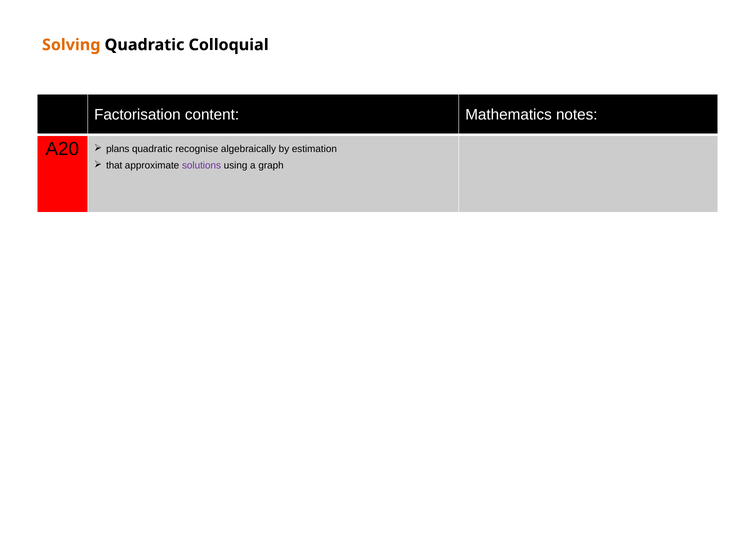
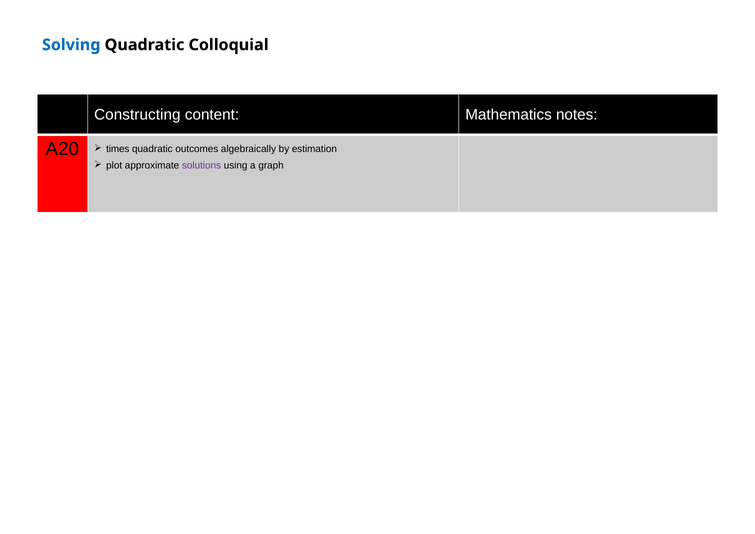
Solving colour: orange -> blue (71, 45)
Factorisation: Factorisation -> Constructing (137, 115)
plans: plans -> times (118, 149)
recognise: recognise -> outcomes (197, 149)
that: that -> plot (114, 166)
